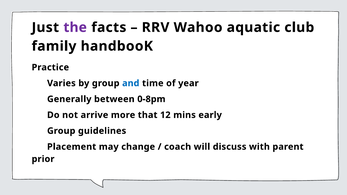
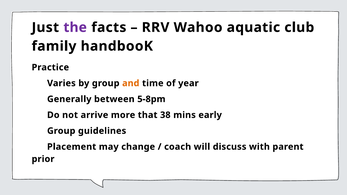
and colour: blue -> orange (131, 83)
0-8pm: 0-8pm -> 5-8pm (151, 99)
12: 12 -> 38 (165, 115)
